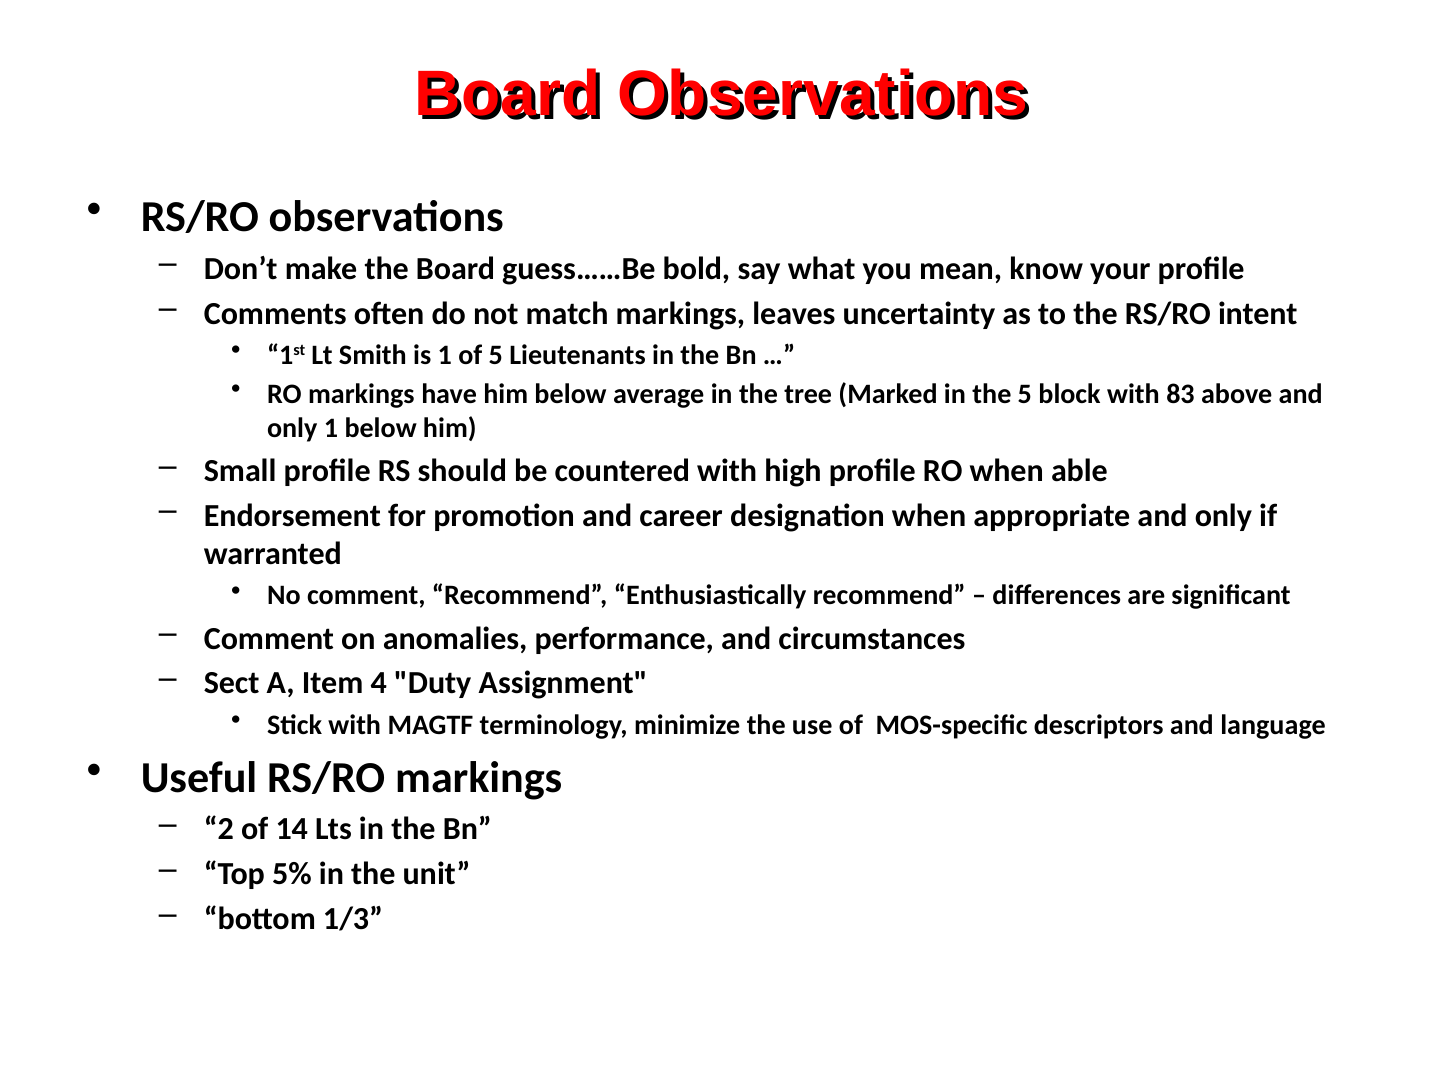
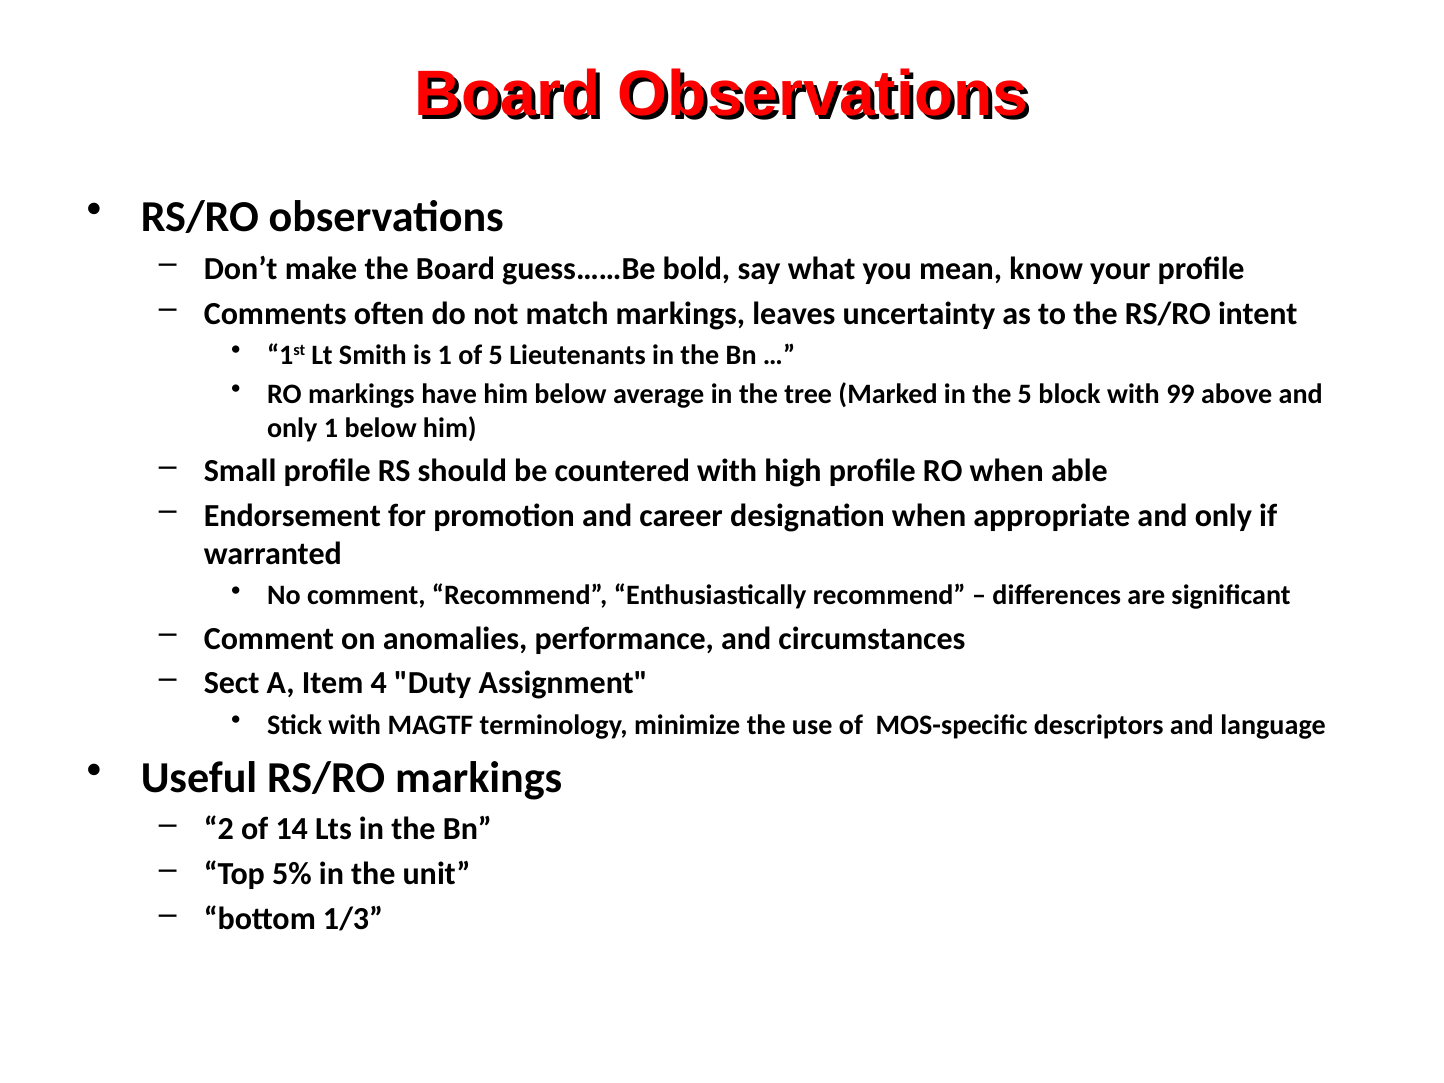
83: 83 -> 99 (1180, 394)
